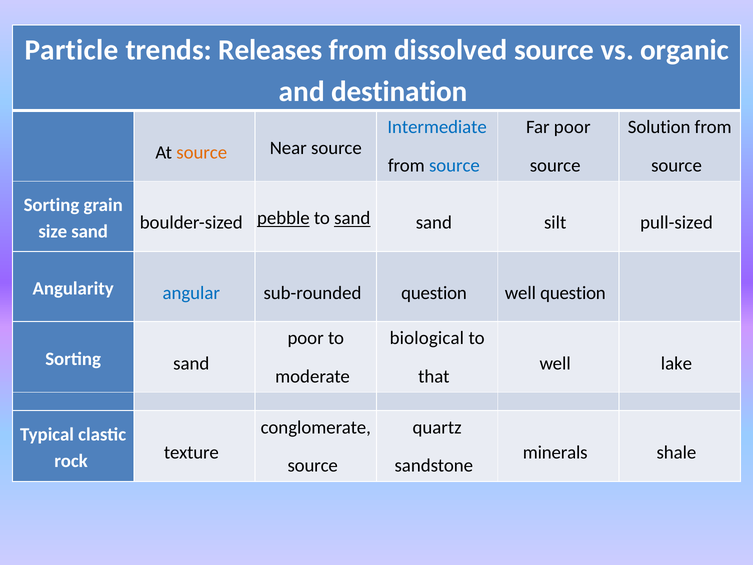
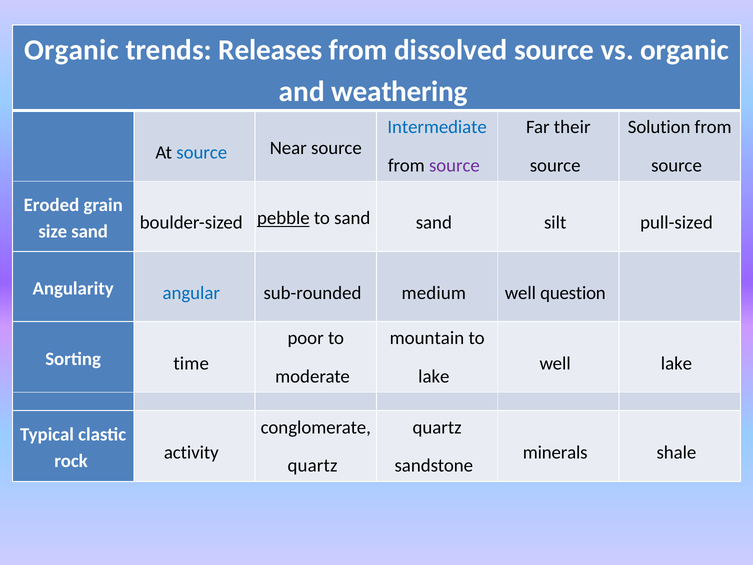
Particle: Particle -> Organic (72, 50)
destination: destination -> weathering (400, 91)
Far poor: poor -> their (572, 127)
source colour: orange -> blue (202, 152)
source colour: blue -> purple (454, 165)
Sorting: Sorting -> Eroded (51, 205)
sand underline: present -> none (352, 218)
sub-rounded question: question -> medium (434, 293)
biological: biological -> mountain (427, 338)
Sorting sand: sand -> time (191, 363)
that: that -> lake (434, 376)
texture: texture -> activity (191, 452)
source: source -> quartz (313, 465)
